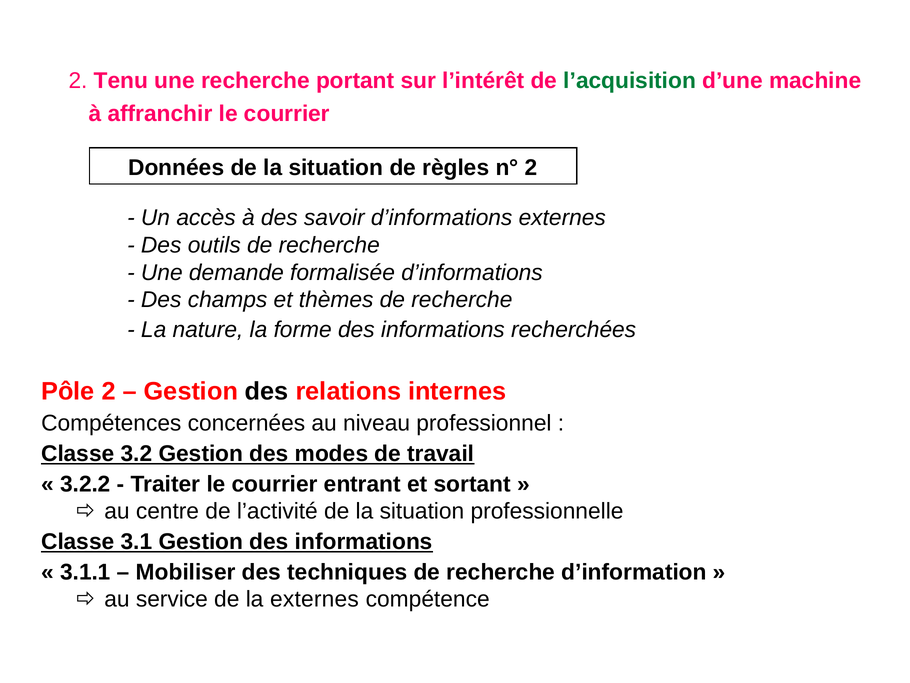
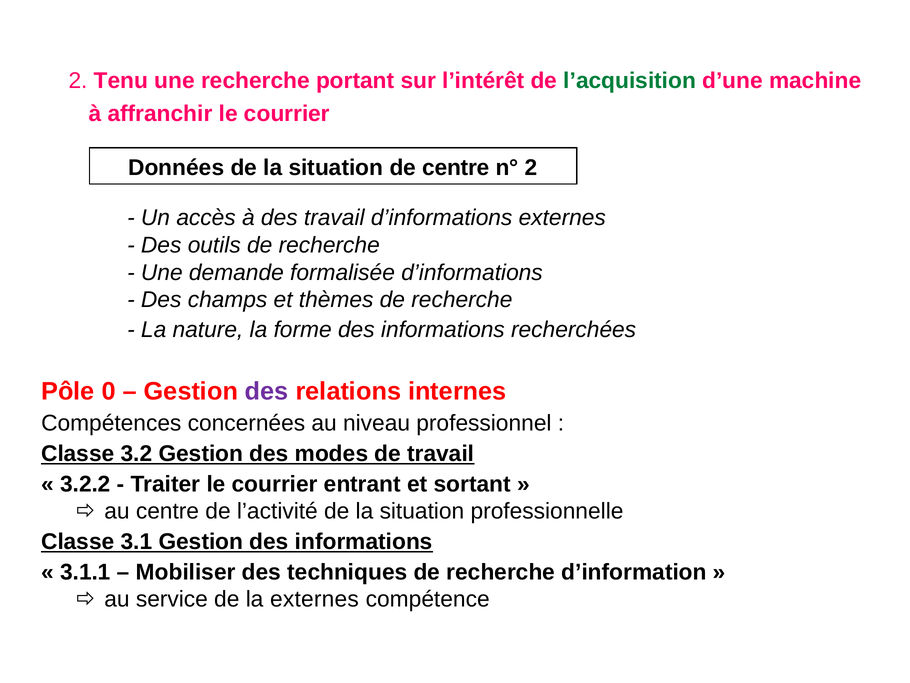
de règles: règles -> centre (456, 167)
des savoir: savoir -> travail (334, 218)
Pôle 2: 2 -> 0 (109, 391)
des colour: black -> purple (267, 391)
